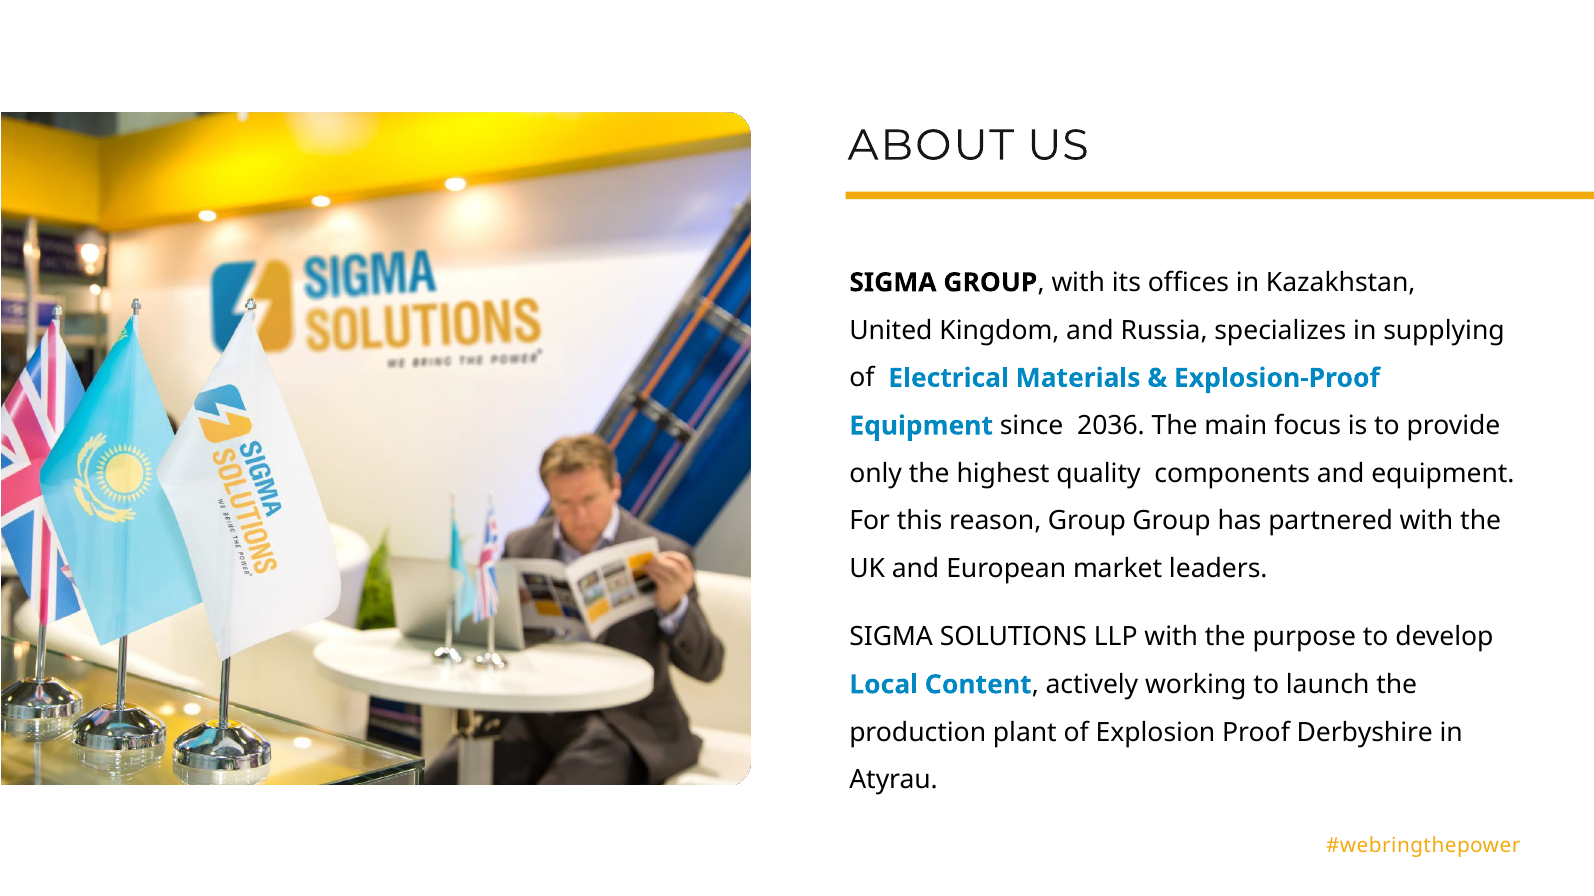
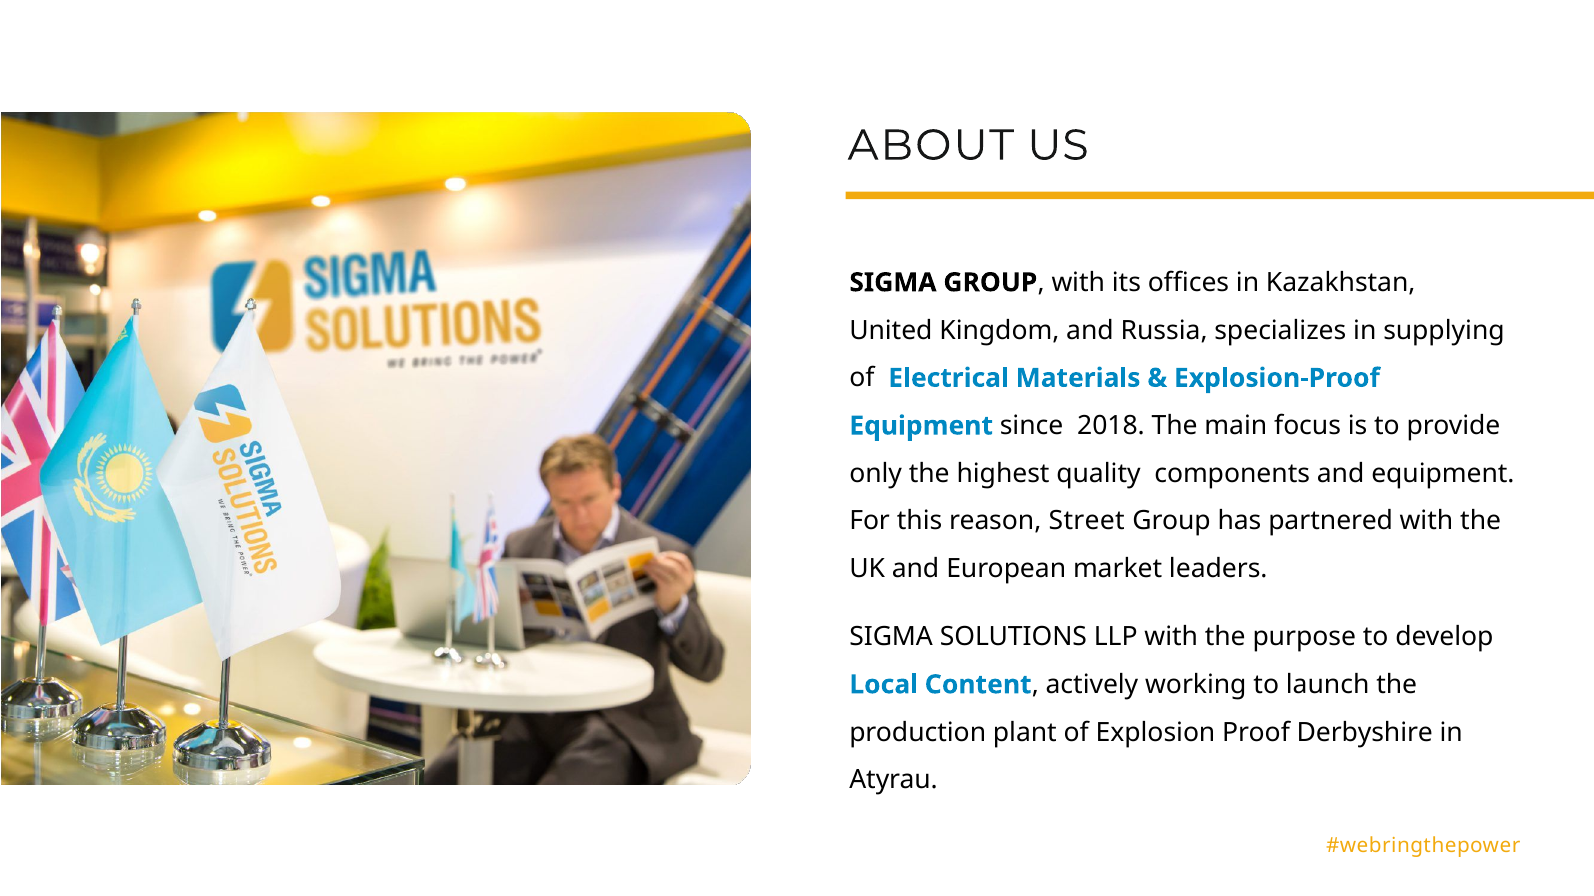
2036: 2036 -> 2018 (1111, 426)
reason Group: Group -> Street (1087, 522)
